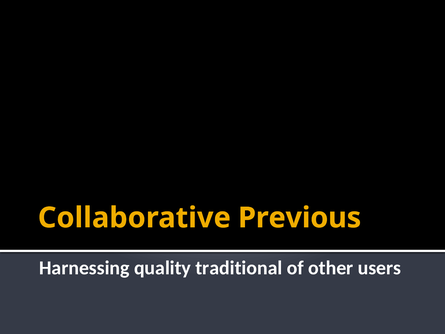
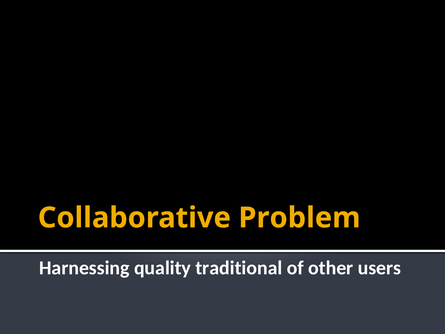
Previous: Previous -> Problem (299, 218)
